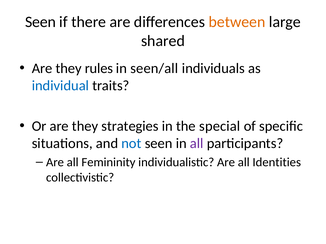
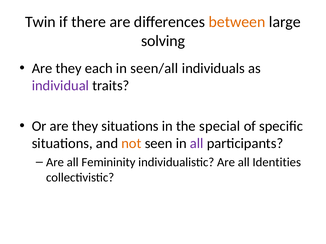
Seen: Seen -> Twin (40, 22)
shared: shared -> solving (163, 41)
rules: rules -> each (99, 68)
individual colour: blue -> purple (60, 86)
they strategies: strategies -> situations (130, 126)
not colour: blue -> orange (131, 144)
